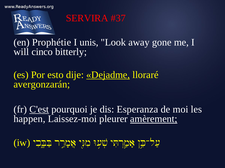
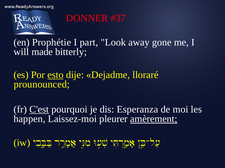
SERVIRA: SERVIRA -> DONNER (87, 18)
unis: unis -> part (89, 42)
cinco: cinco -> made (42, 52)
esto underline: none -> present (55, 75)
Dejadme underline: present -> none (108, 75)
avergonzarán: avergonzarán -> prounounced (42, 85)
